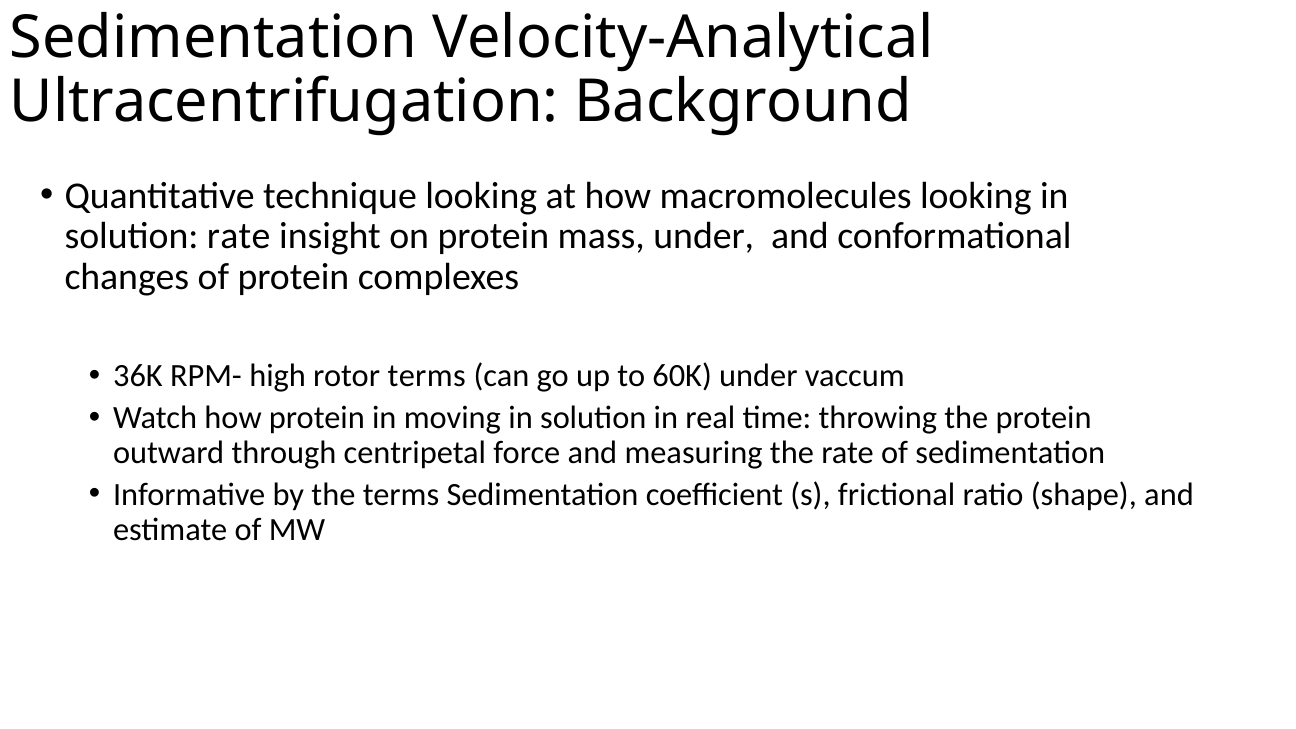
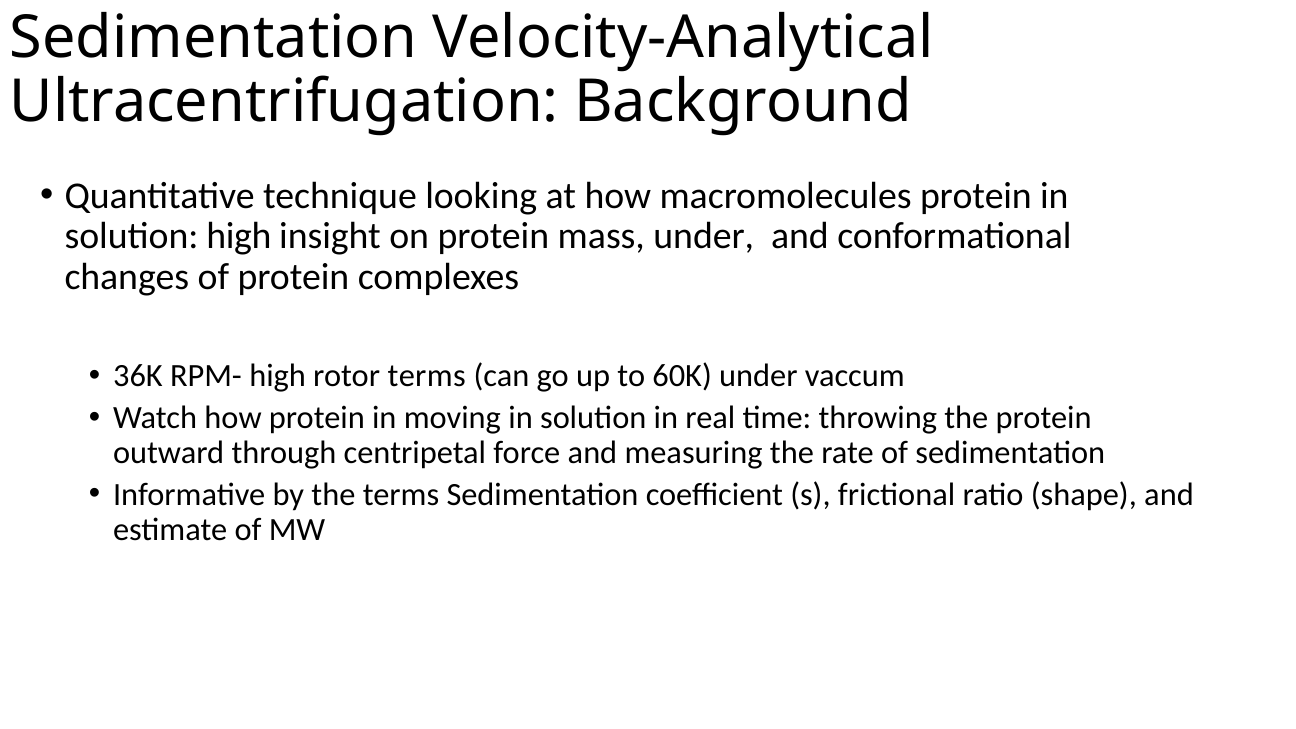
macromolecules looking: looking -> protein (976, 196)
solution rate: rate -> high (239, 236)
